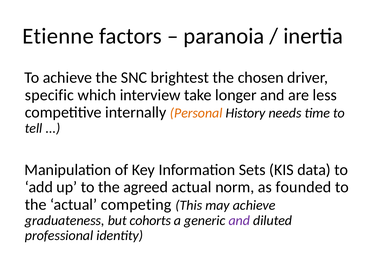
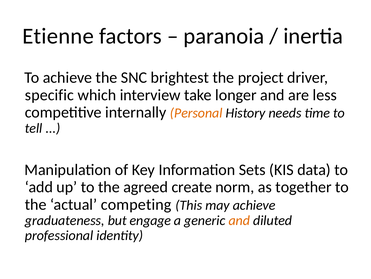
chosen: chosen -> project (261, 77)
agreed actual: actual -> create (192, 187)
founded: founded -> together (304, 187)
cohorts: cohorts -> engage (150, 220)
and colour: purple -> orange (239, 220)
